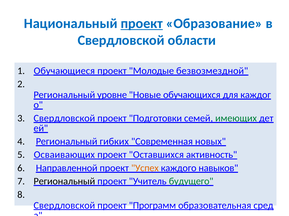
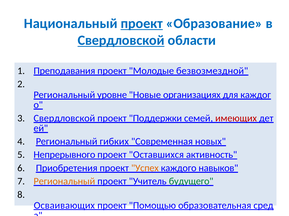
Свердловской underline: none -> present (121, 40)
Обучающиеся: Обучающиеся -> Преподавания (64, 71)
обучающихся: обучающихся -> организациях (192, 95)
Подготовки: Подготовки -> Поддержки (155, 119)
имеющих colour: green -> red (236, 119)
Осваивающих: Осваивающих -> Непрерывного (64, 155)
Направленной: Направленной -> Приобретения (67, 169)
Региональный colour: black -> orange (64, 182)
Свердловской: Свердловской -> Осваивающих (64, 206)
Программ: Программ -> Помощью (152, 206)
